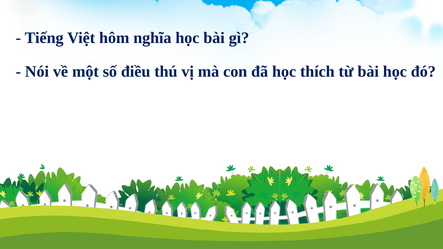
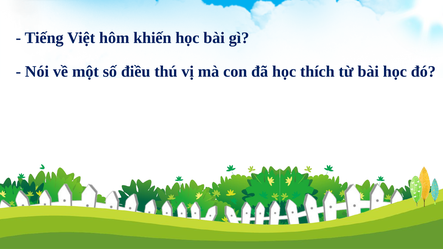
nghĩa: nghĩa -> khiến (152, 38)
